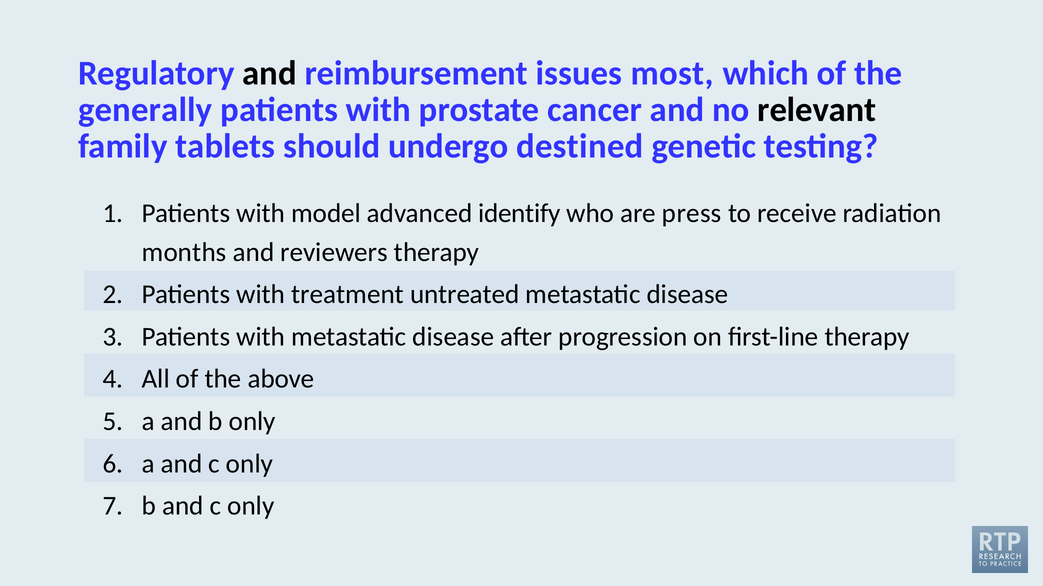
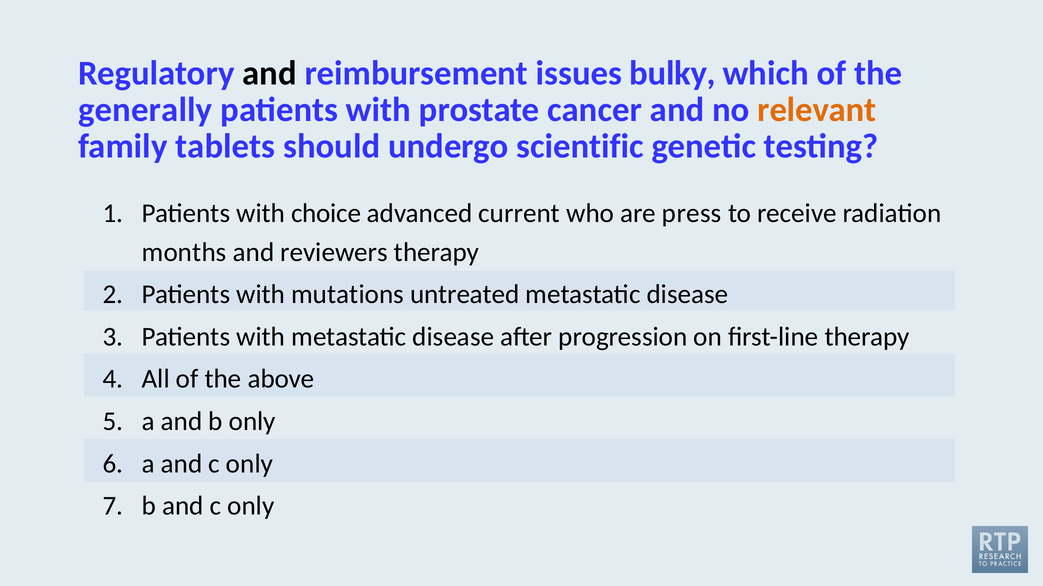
most: most -> bulky (672, 73)
relevant colour: black -> orange (817, 110)
destined: destined -> scientific (580, 147)
model: model -> choice (326, 213)
identify: identify -> current (519, 213)
treatment: treatment -> mutations (348, 295)
